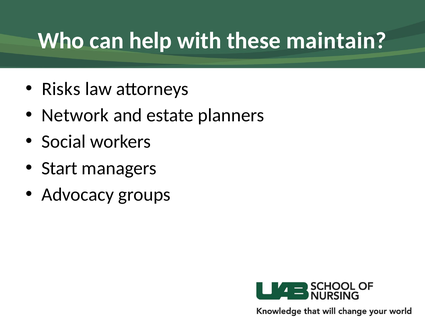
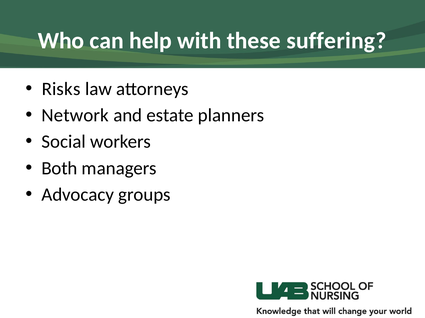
maintain: maintain -> suffering (336, 41)
Start: Start -> Both (59, 169)
